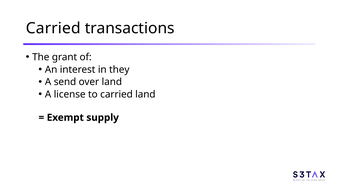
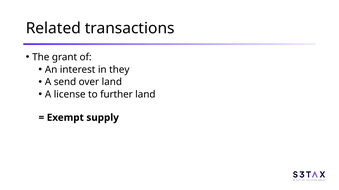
Carried: Carried -> Related (53, 28)
to carried: carried -> further (116, 95)
